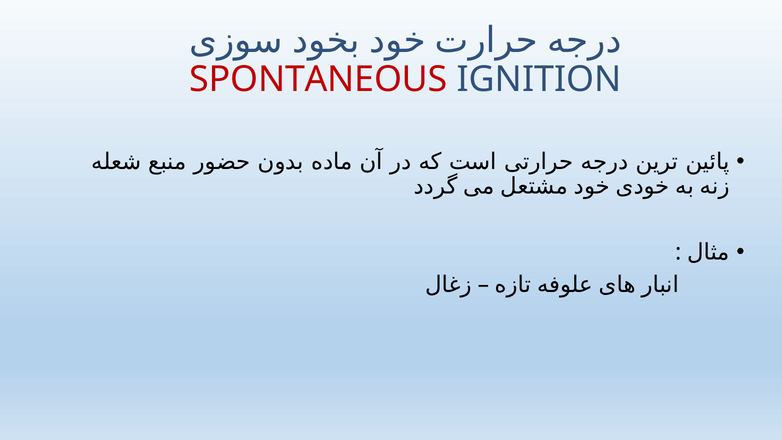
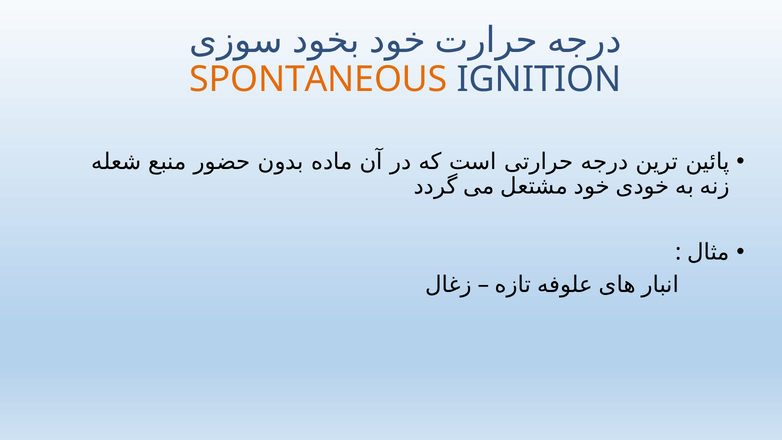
SPONTANEOUS colour: red -> orange (318, 79)
